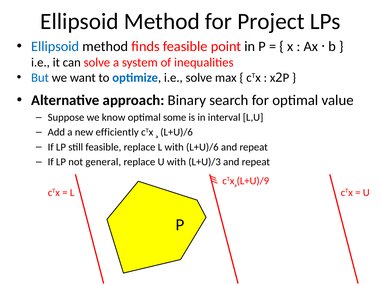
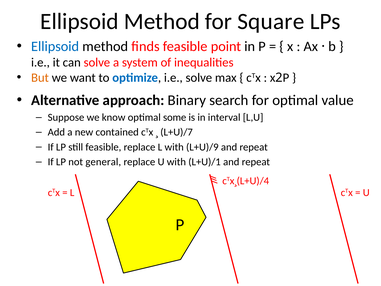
Project: Project -> Square (271, 21)
But colour: blue -> orange (40, 78)
efficiently: efficiently -> contained (117, 132)
L+U)/6: L+U)/6 -> L+U)/7 (177, 132)
with L+U)/6: L+U)/6 -> L+U)/9 (202, 147)
L+U)/3: L+U)/3 -> L+U)/1 (205, 162)
L+U)/9: L+U)/9 -> L+U)/4 (253, 181)
